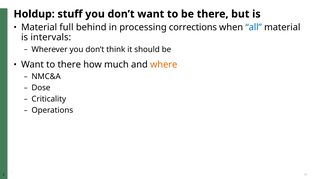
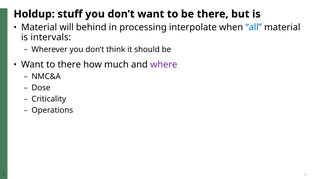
full: full -> will (67, 27)
corrections: corrections -> interpolate (193, 27)
where colour: orange -> purple (164, 65)
